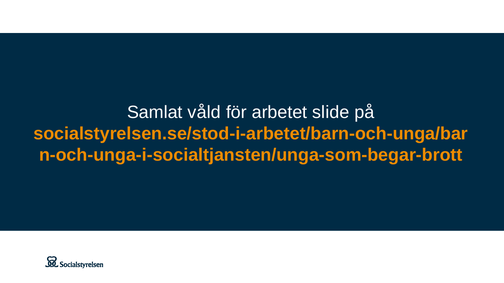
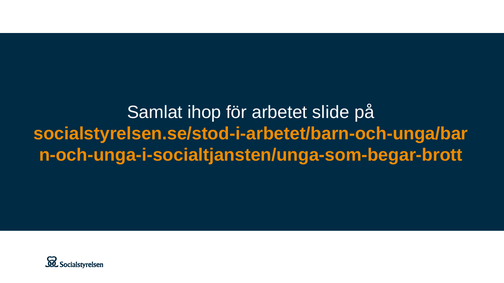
våld: våld -> ihop (204, 112)
